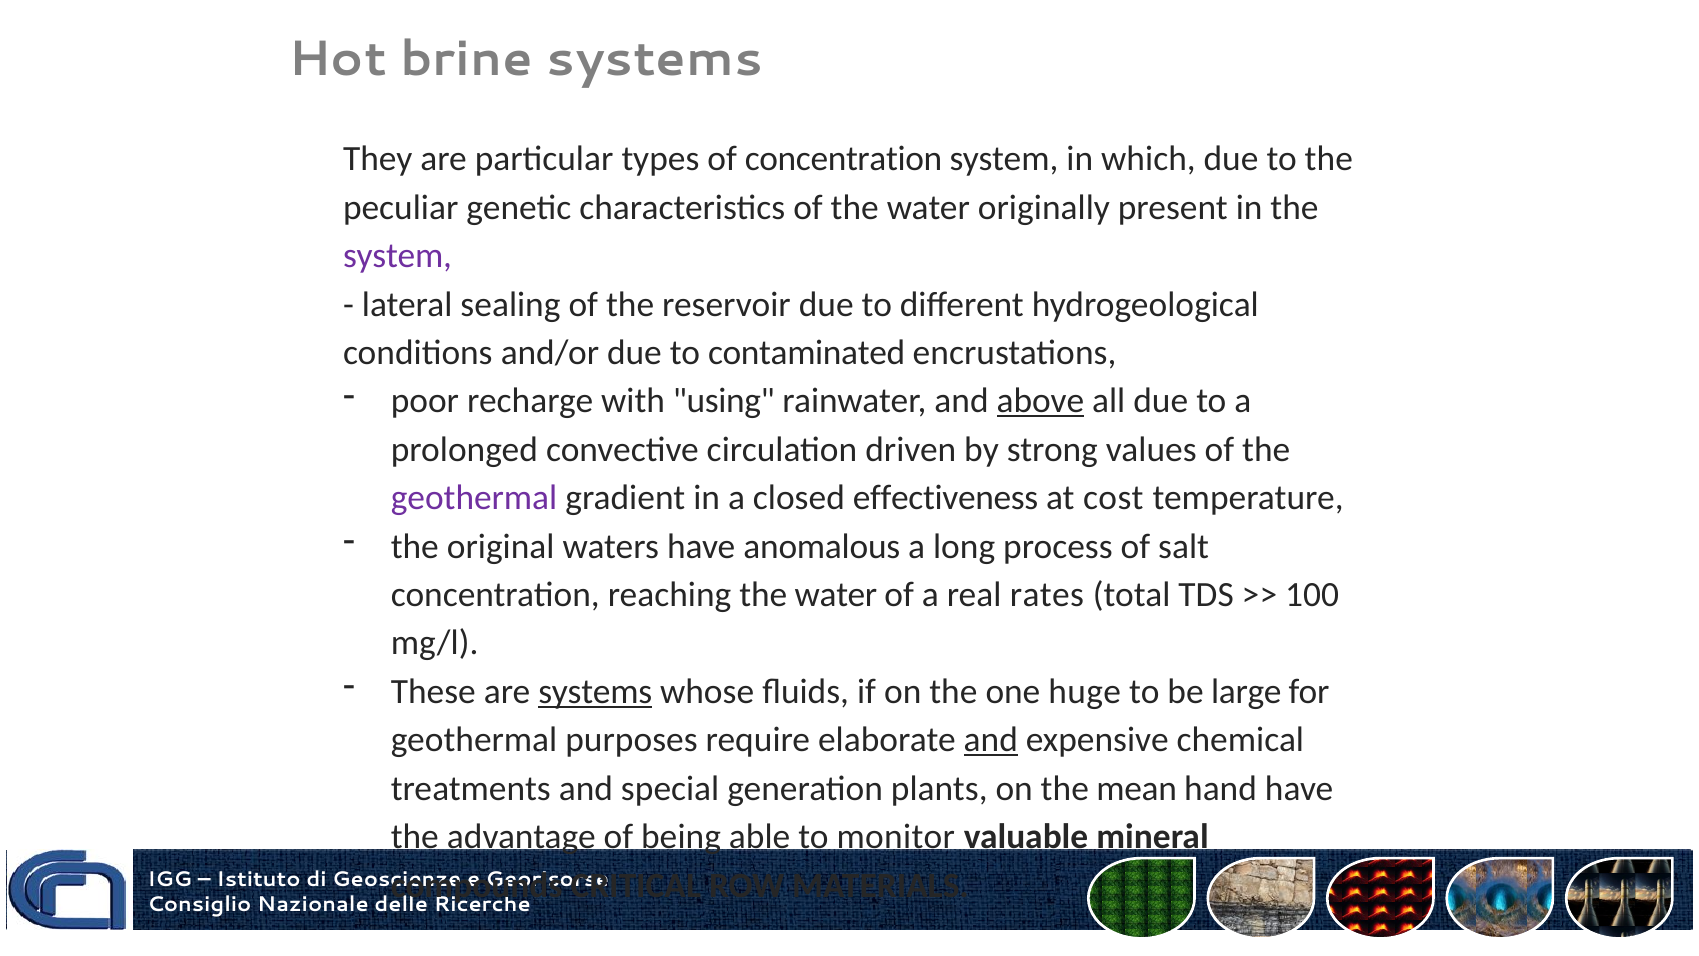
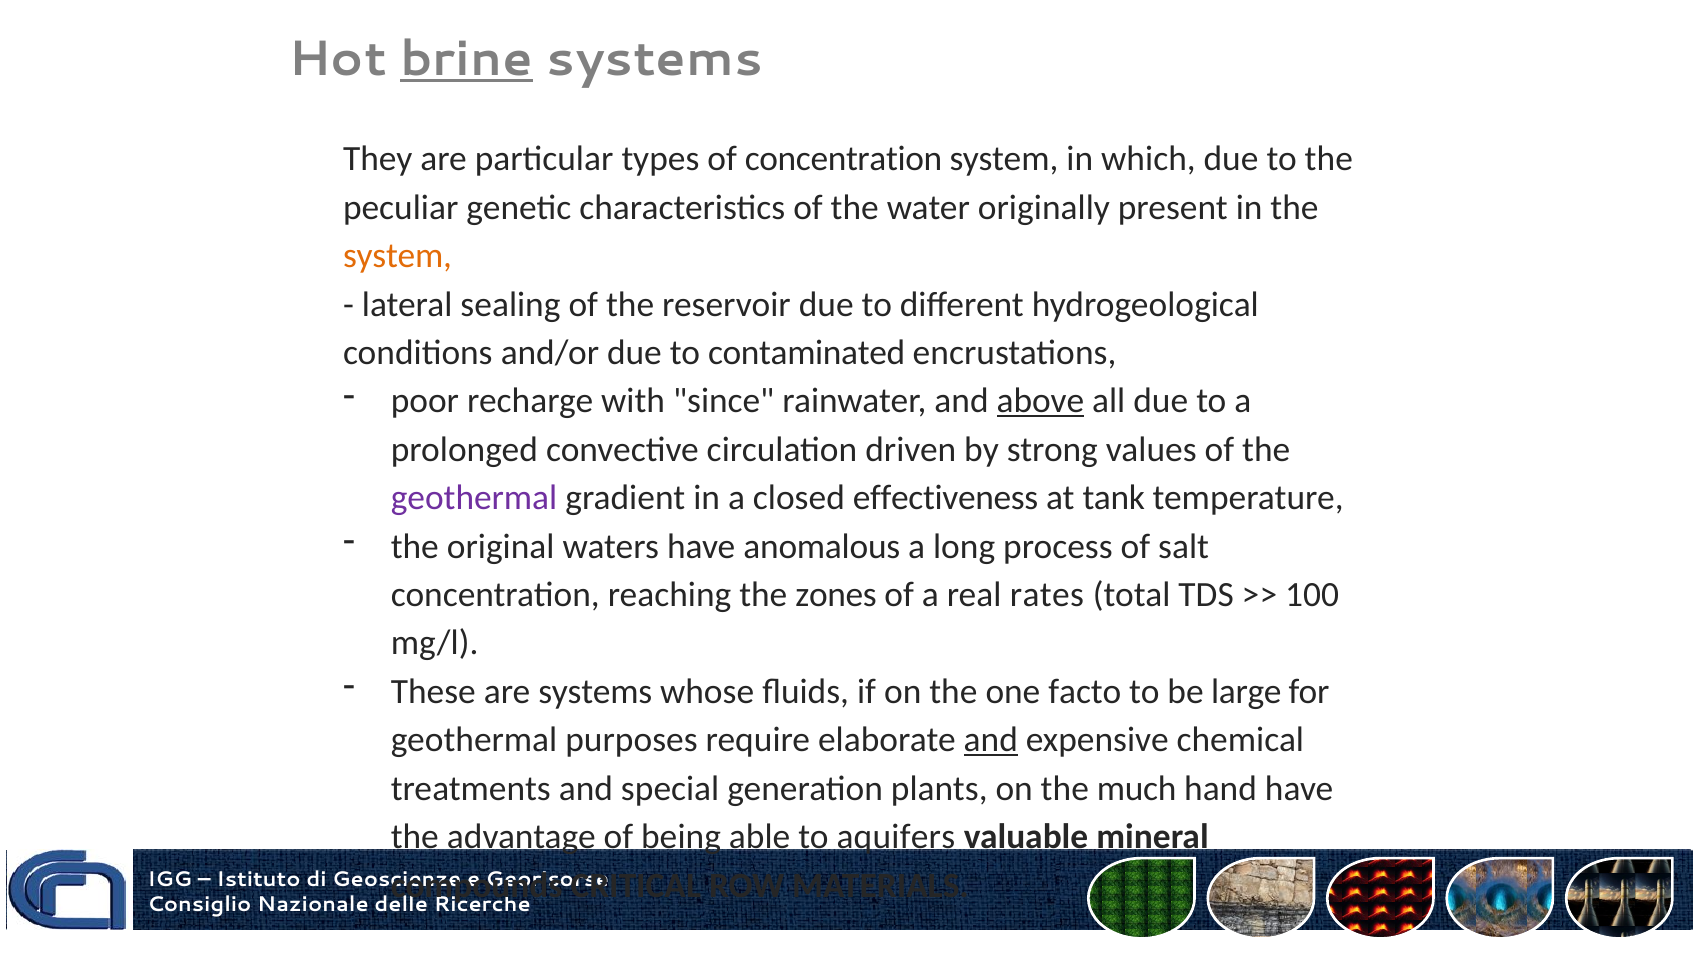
brine underline: none -> present (467, 59)
system colour: purple -> orange (397, 256)
using: using -> since (724, 401)
cost: cost -> tank (1114, 498)
reaching the water: water -> zones (836, 595)
systems underline: present -> none (595, 691)
huge: huge -> facto (1085, 691)
mean: mean -> much (1137, 788)
monitor: monitor -> aquifers (896, 837)
